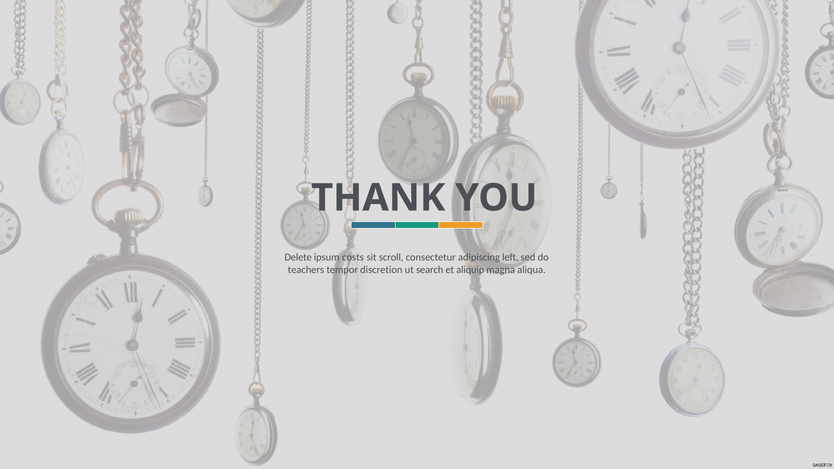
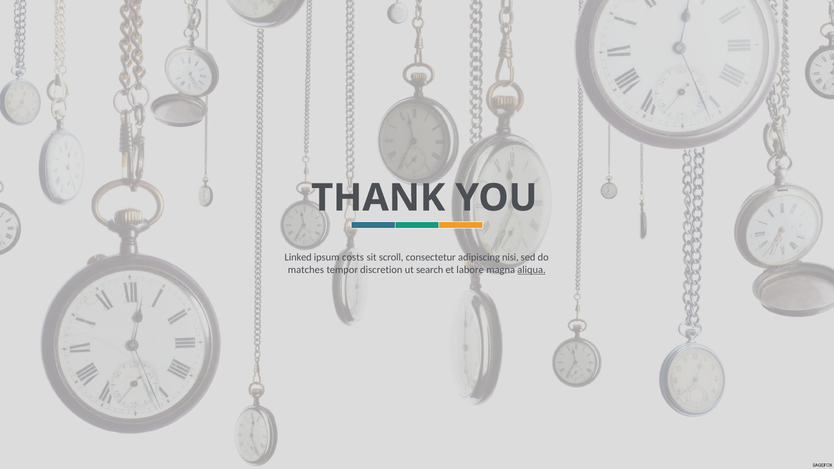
Delete: Delete -> Linked (298, 257)
left: left -> nisi (510, 257)
teachers: teachers -> matches (306, 270)
aliquip: aliquip -> labore (470, 270)
aliqua underline: none -> present (531, 270)
